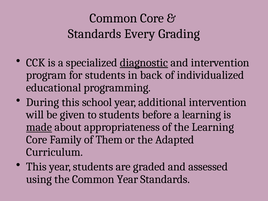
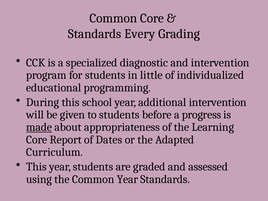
diagnostic underline: present -> none (144, 63)
back: back -> little (151, 75)
a learning: learning -> progress (202, 115)
Family: Family -> Report (66, 140)
Them: Them -> Dates (109, 140)
